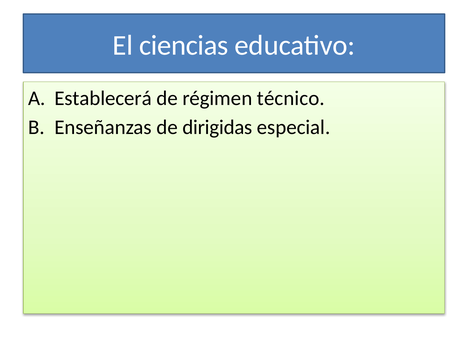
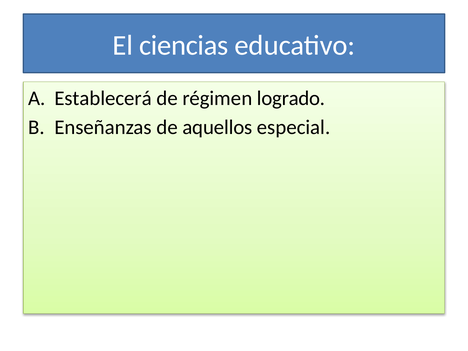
técnico: técnico -> logrado (291, 98)
dirigidas: dirigidas -> aquellos (217, 127)
